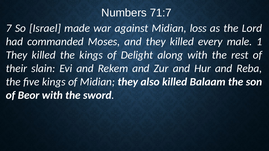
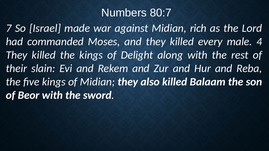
71:7: 71:7 -> 80:7 (161, 13)
loss: loss -> rich (198, 28)
1: 1 -> 4 (259, 42)
